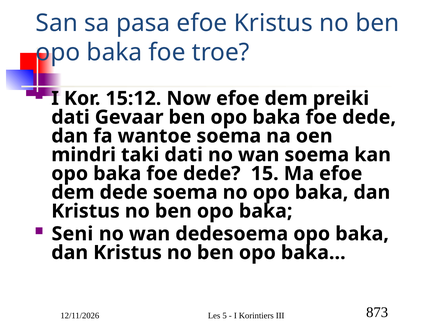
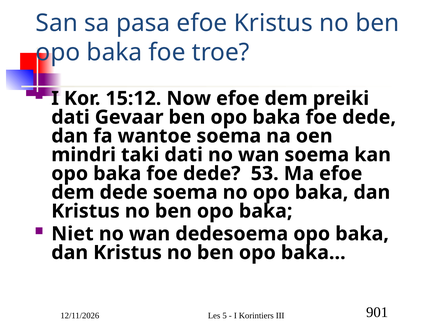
15: 15 -> 53 (265, 174)
Seni: Seni -> Niet (72, 234)
873: 873 -> 901 (377, 313)
